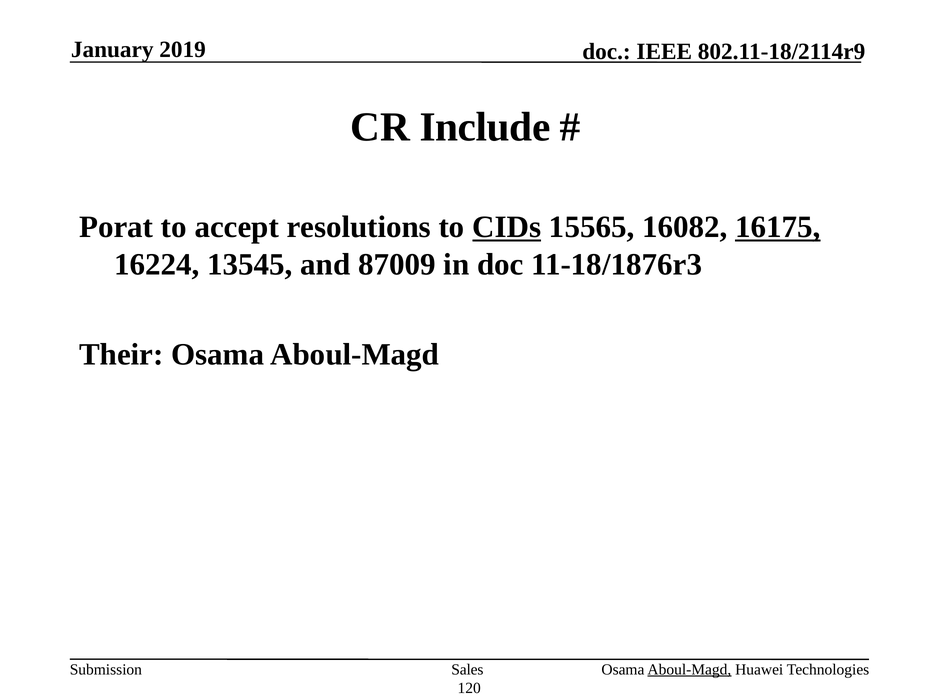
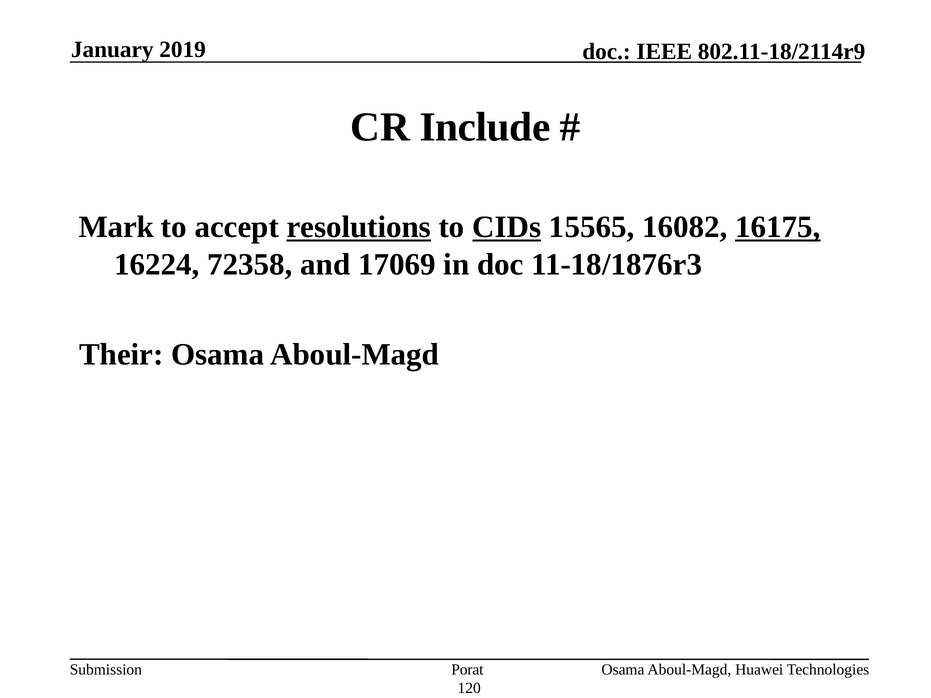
Porat: Porat -> Mark (116, 227)
resolutions underline: none -> present (359, 227)
13545: 13545 -> 72358 (250, 264)
87009: 87009 -> 17069 (397, 264)
Sales: Sales -> Porat (467, 670)
Aboul-Magd underline: present -> none (689, 670)
